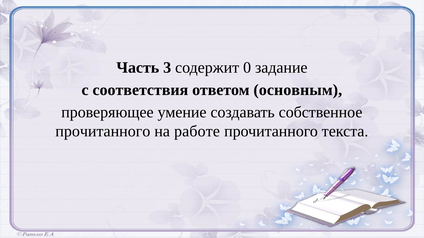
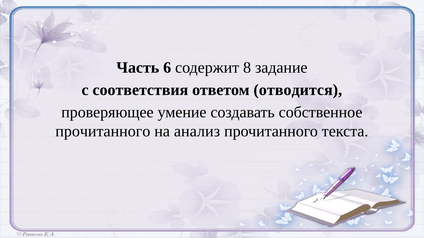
3: 3 -> 6 (167, 68)
0: 0 -> 8 (247, 68)
основным: основным -> отводится (298, 90)
работе: работе -> анализ (197, 131)
